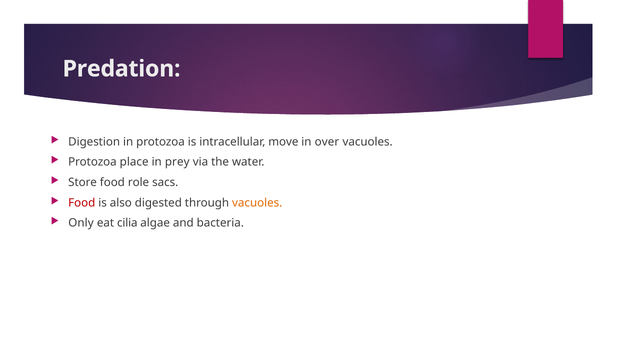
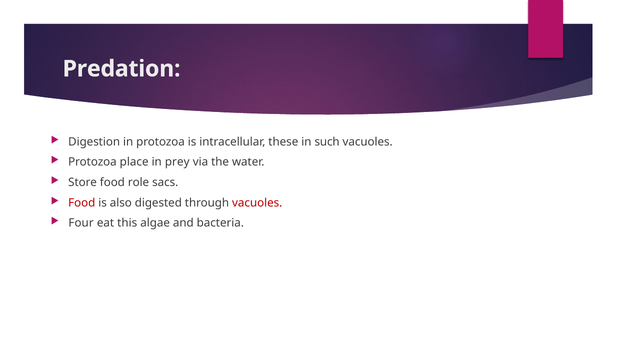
move: move -> these (283, 142)
over: over -> such (327, 142)
vacuoles colour: orange -> red (257, 203)
Only: Only -> Four (81, 223)
cilia: cilia -> this (127, 223)
